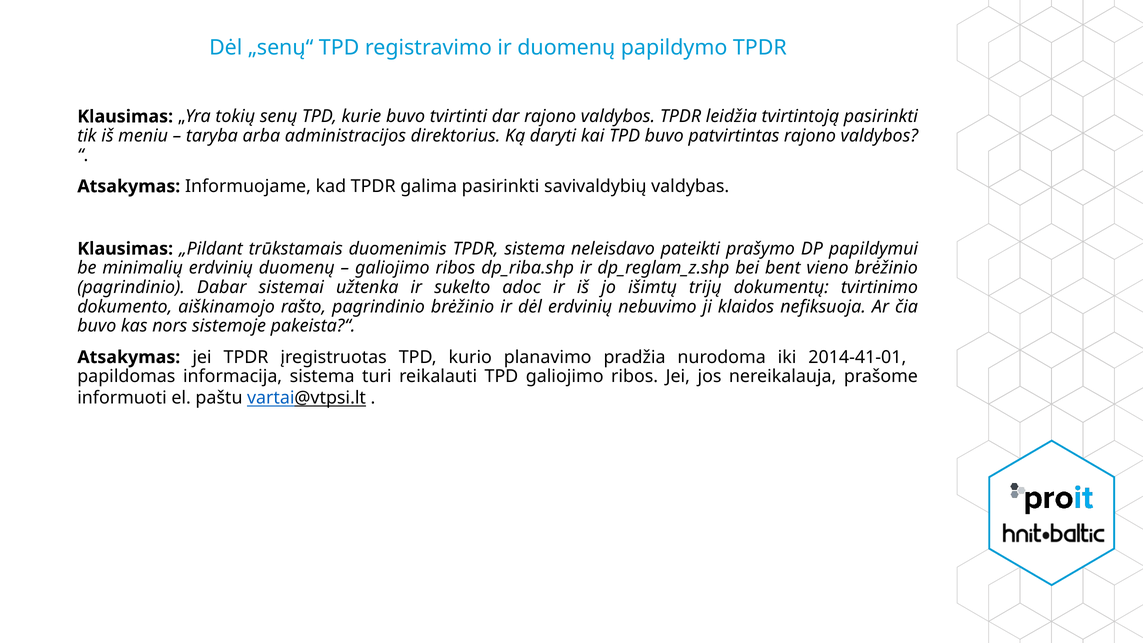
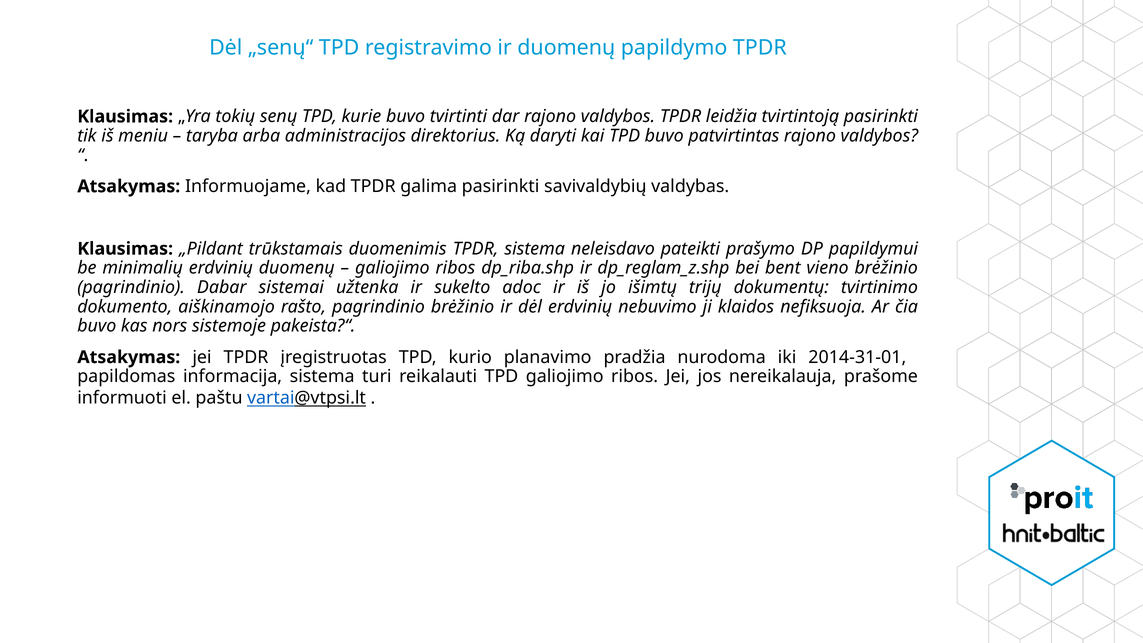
2014-41-01: 2014-41-01 -> 2014-31-01 (857, 357)
